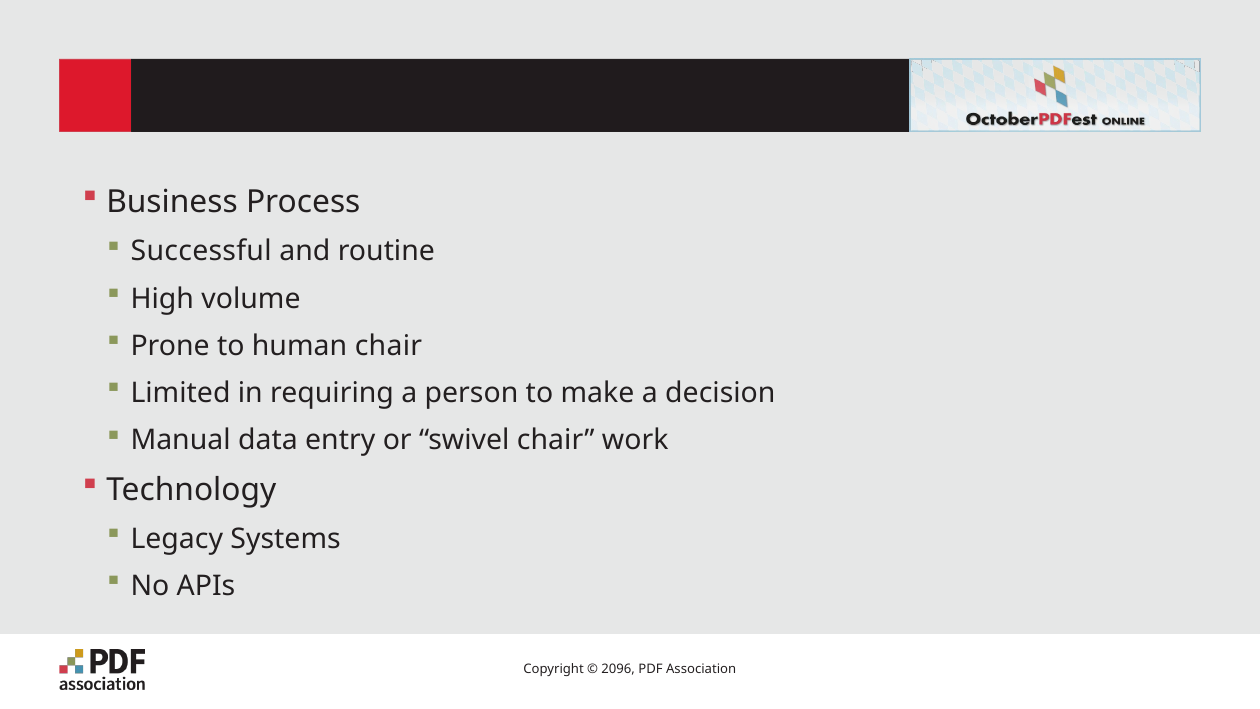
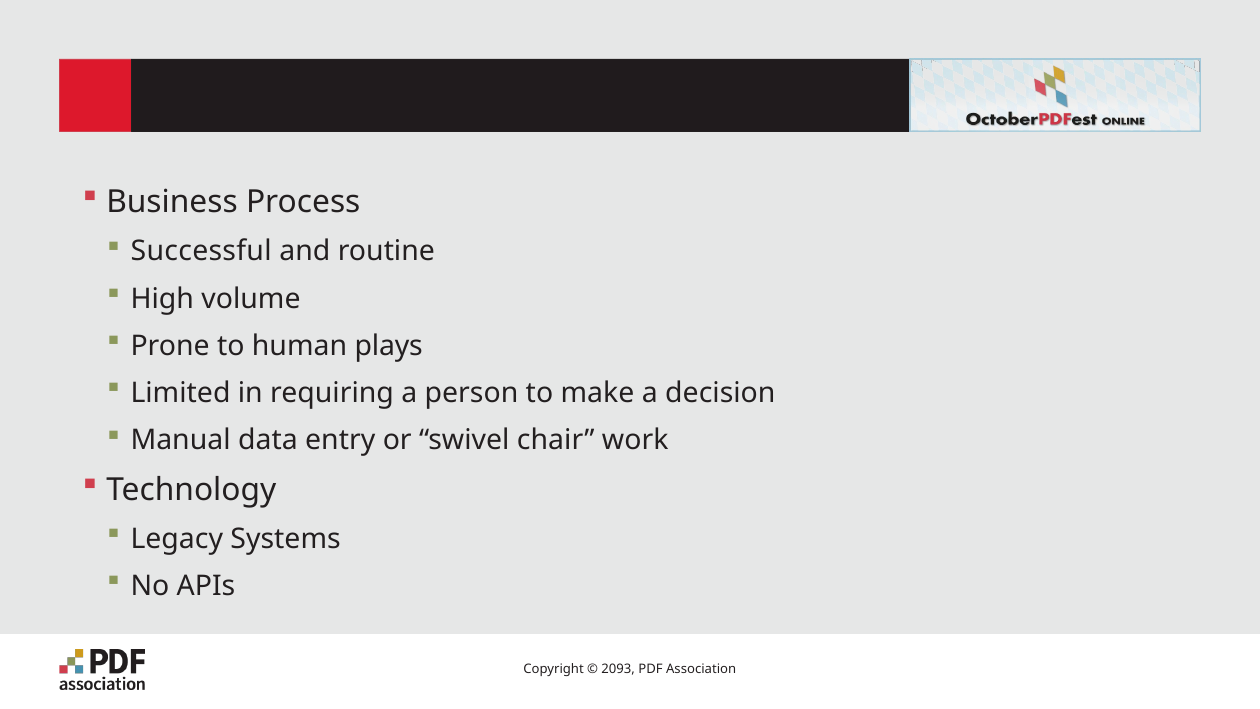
human chair: chair -> plays (389, 346)
2096: 2096 -> 2093 (618, 669)
